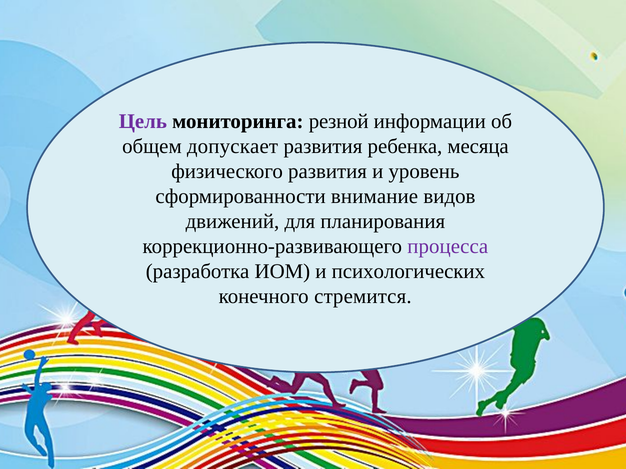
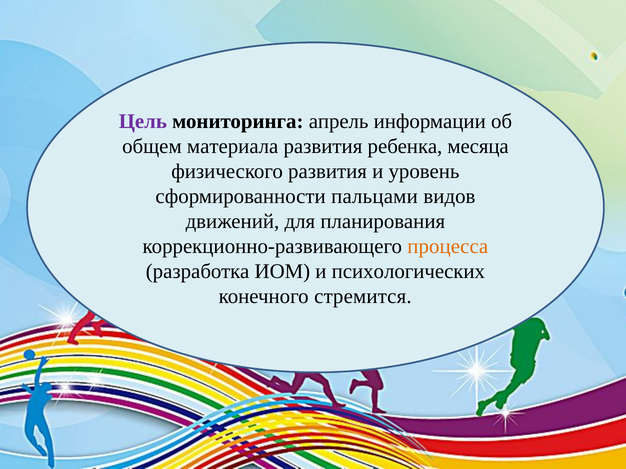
резной: резной -> апрель (339, 121)
допускает: допускает -> материала (233, 146)
внимание: внимание -> пальцами (374, 197)
процесса colour: purple -> orange (448, 247)
